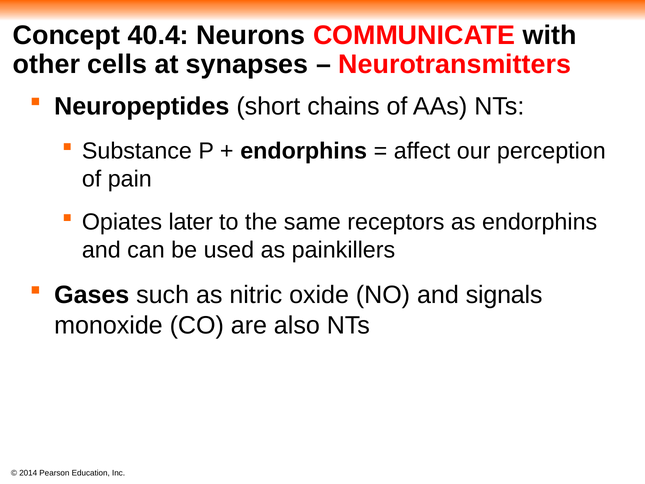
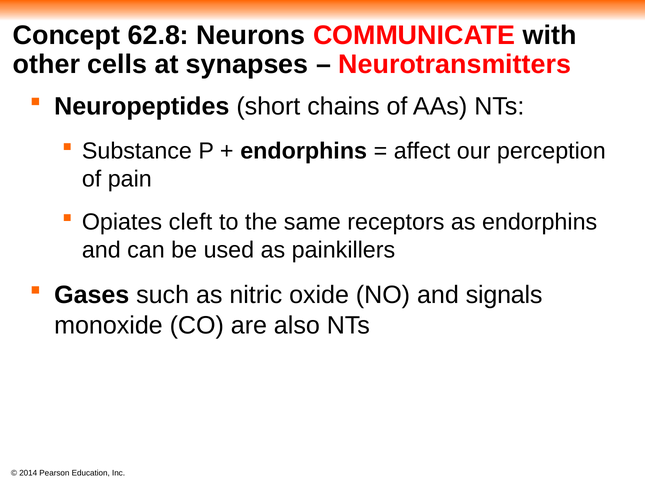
40.4: 40.4 -> 62.8 (158, 35)
later: later -> cleft (191, 222)
